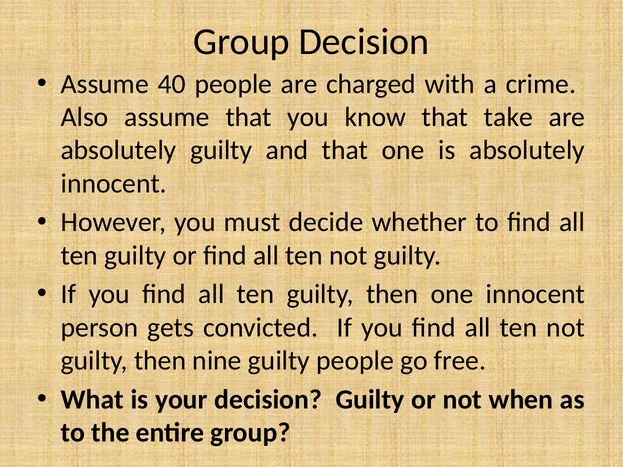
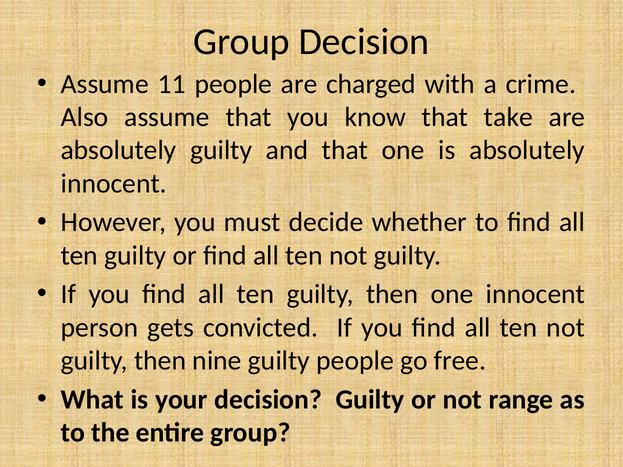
40: 40 -> 11 (172, 84)
when: when -> range (521, 400)
